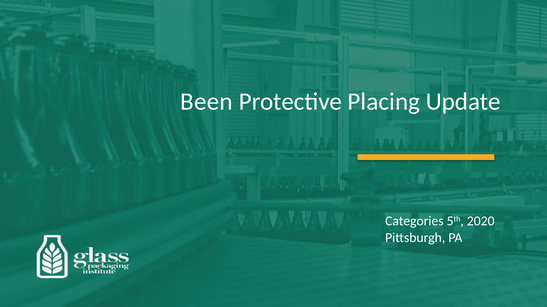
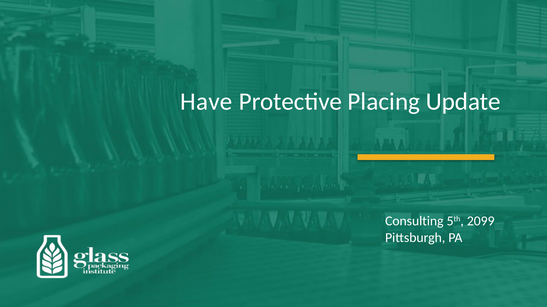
Been: Been -> Have (206, 102)
Categories: Categories -> Consulting (414, 222)
2020: 2020 -> 2099 (481, 222)
